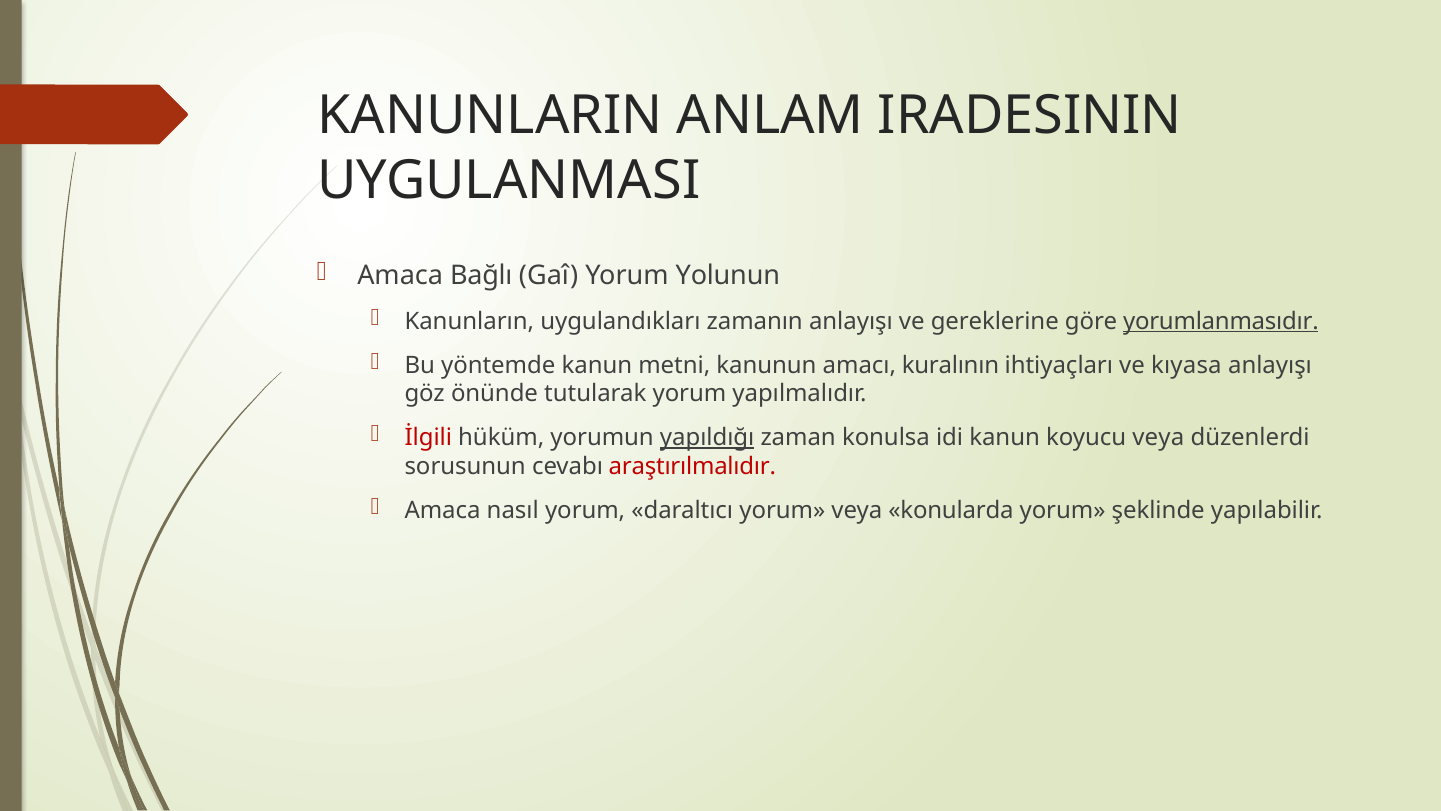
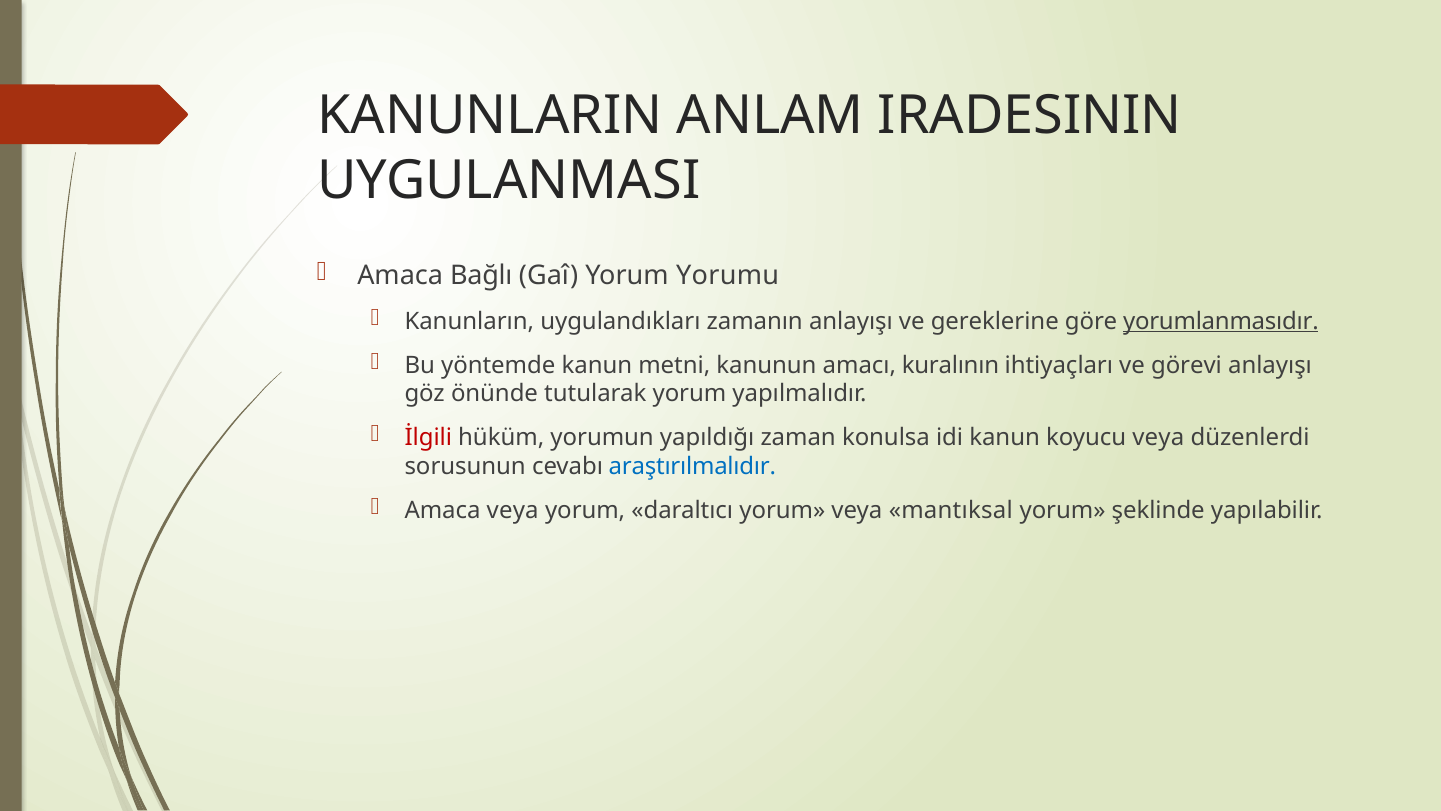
Yolunun: Yolunun -> Yorumu (728, 276)
kıyasa: kıyasa -> görevi (1186, 365)
yapıldığı underline: present -> none (707, 438)
araştırılmalıdır colour: red -> blue (692, 466)
Amaca nasıl: nasıl -> veya (513, 510)
konularda: konularda -> mantıksal (951, 510)
